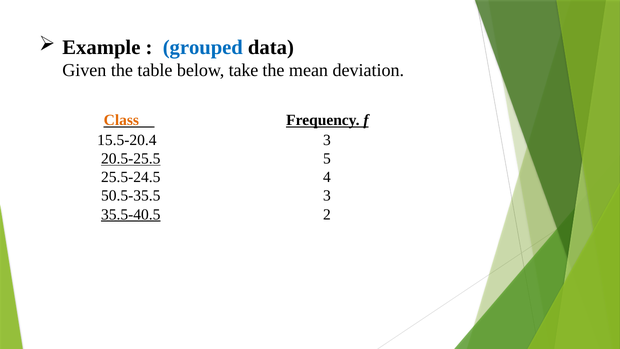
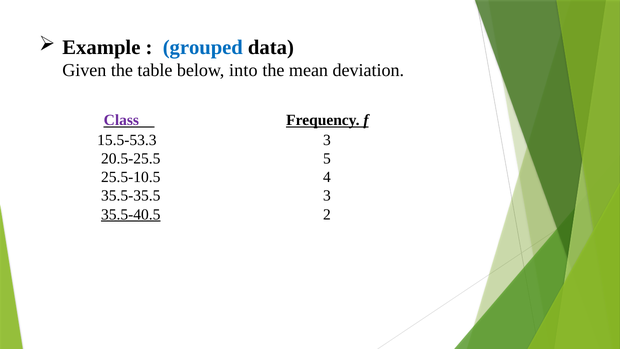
take: take -> into (243, 70)
Class colour: orange -> purple (121, 120)
15.5-20.4: 15.5-20.4 -> 15.5-53.3 (127, 140)
20.5-25.5 underline: present -> none (131, 158)
25.5-24.5: 25.5-24.5 -> 25.5-10.5 (131, 177)
50.5-35.5: 50.5-35.5 -> 35.5-35.5 (131, 196)
